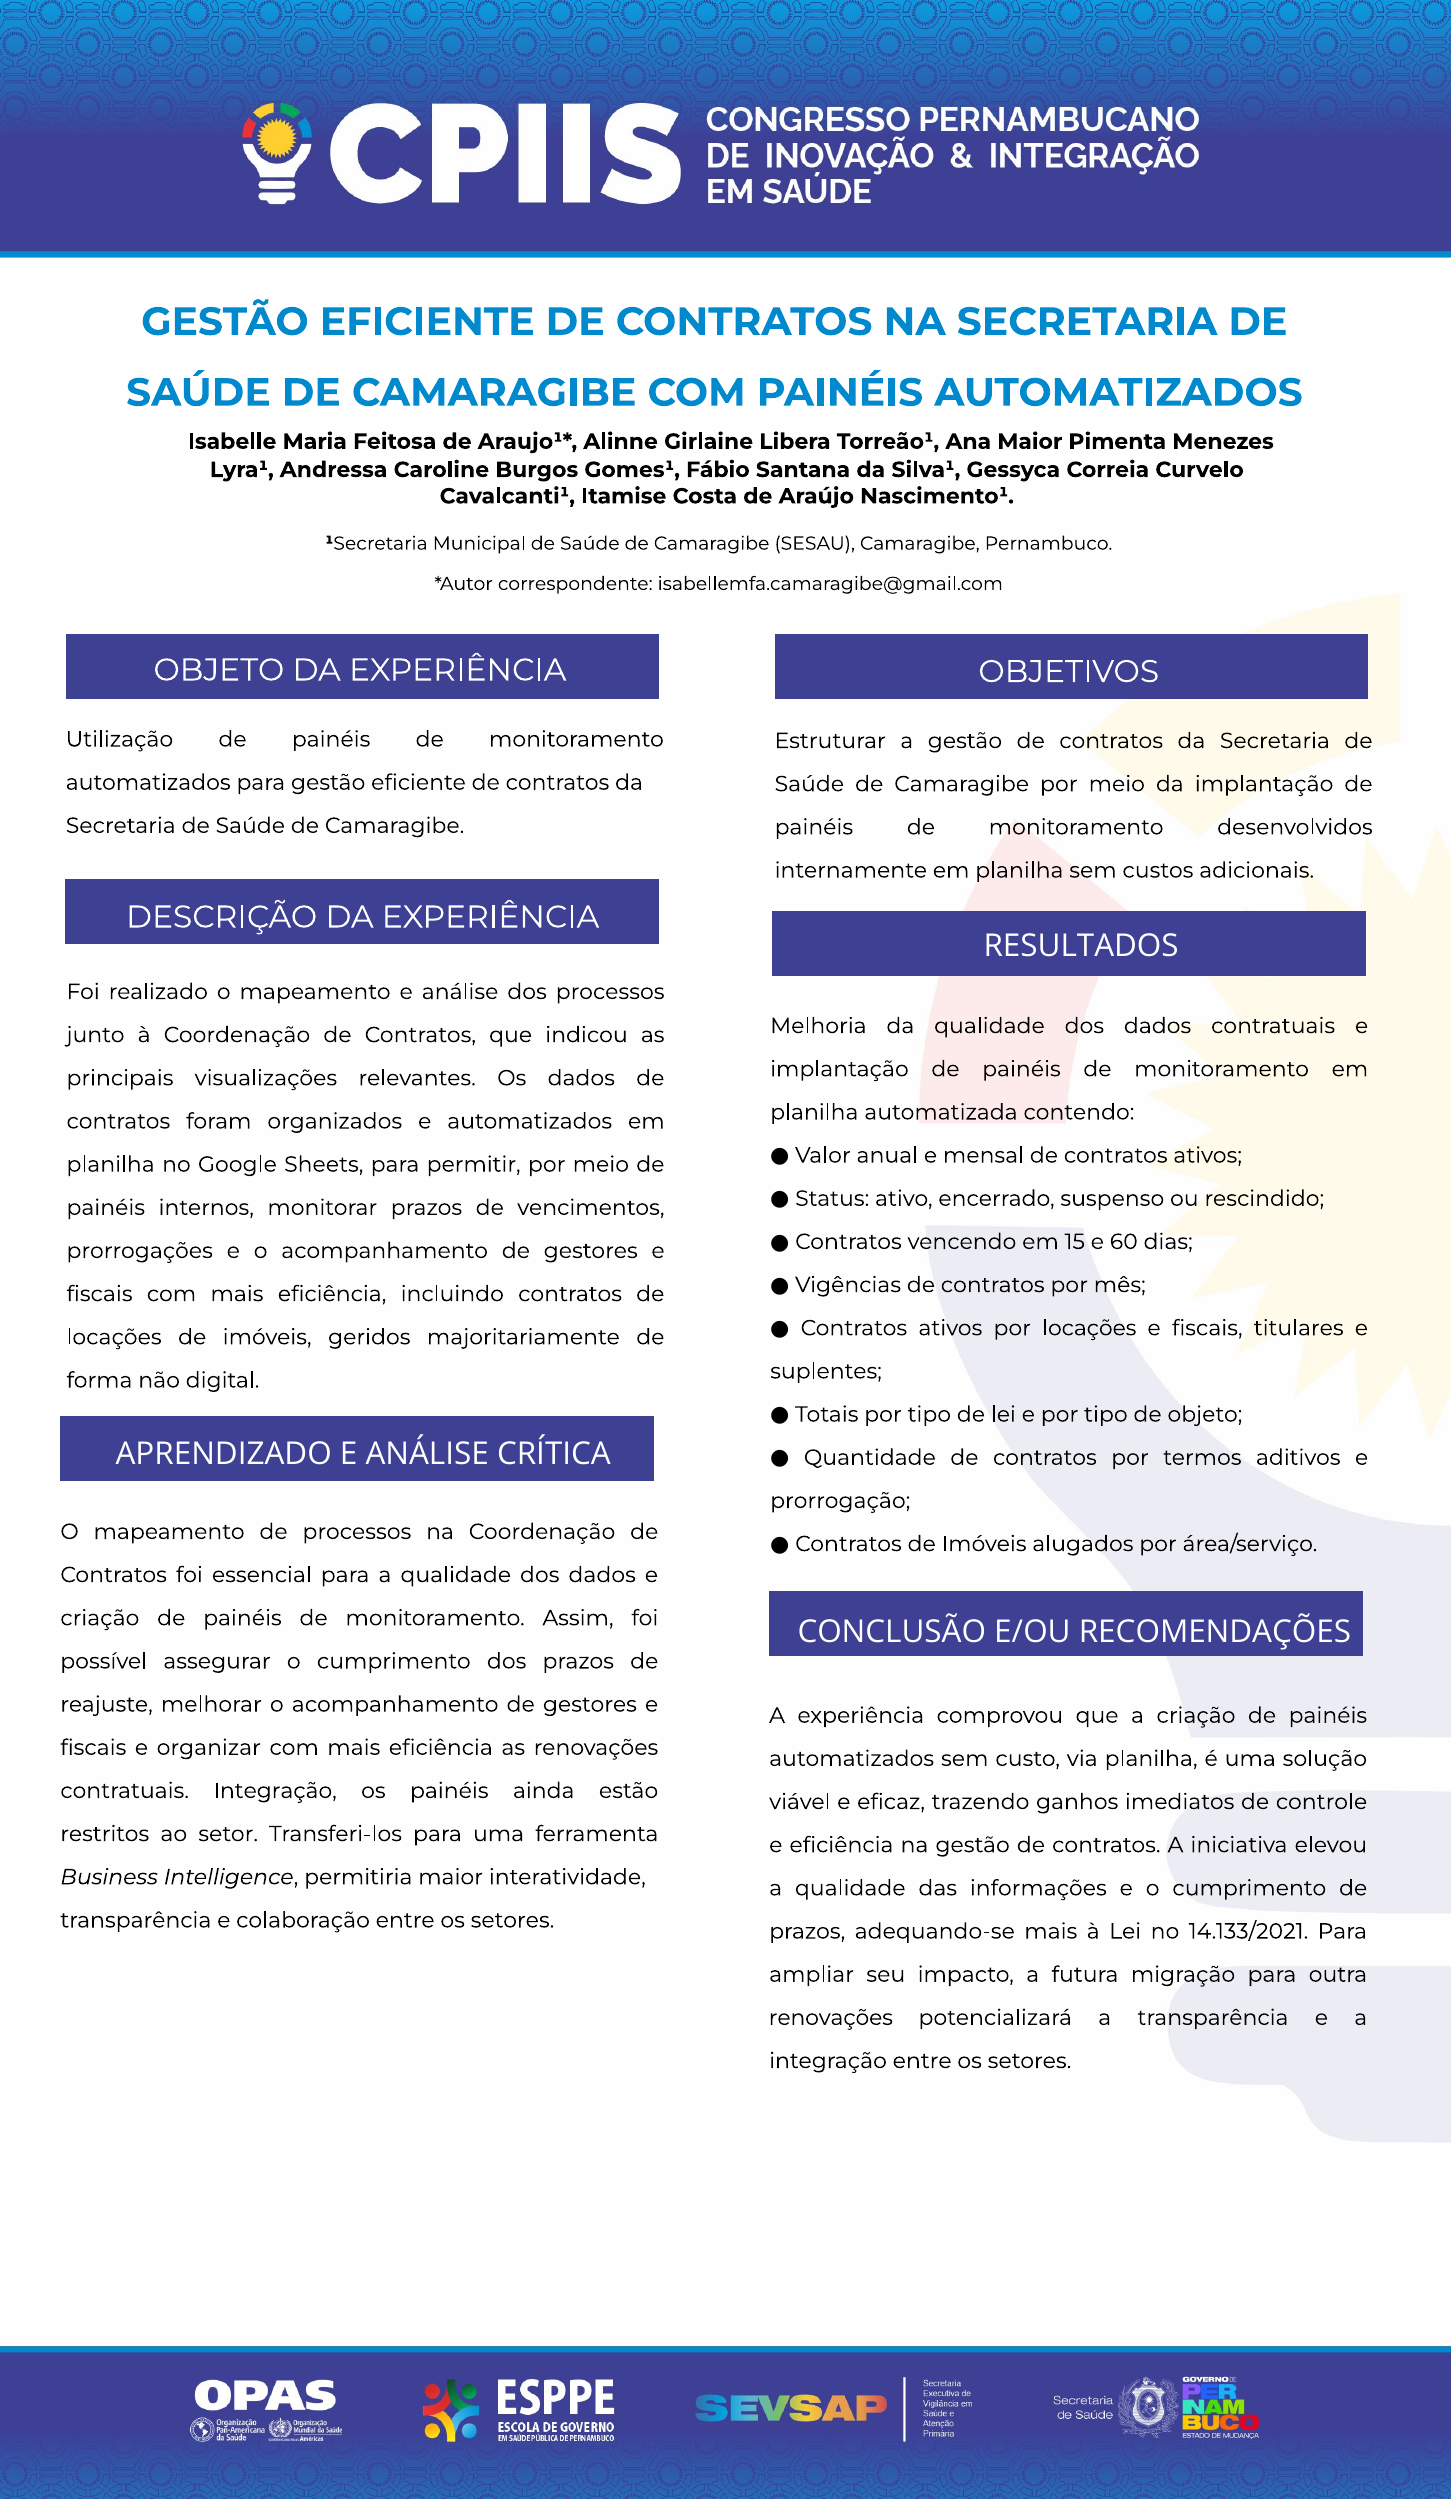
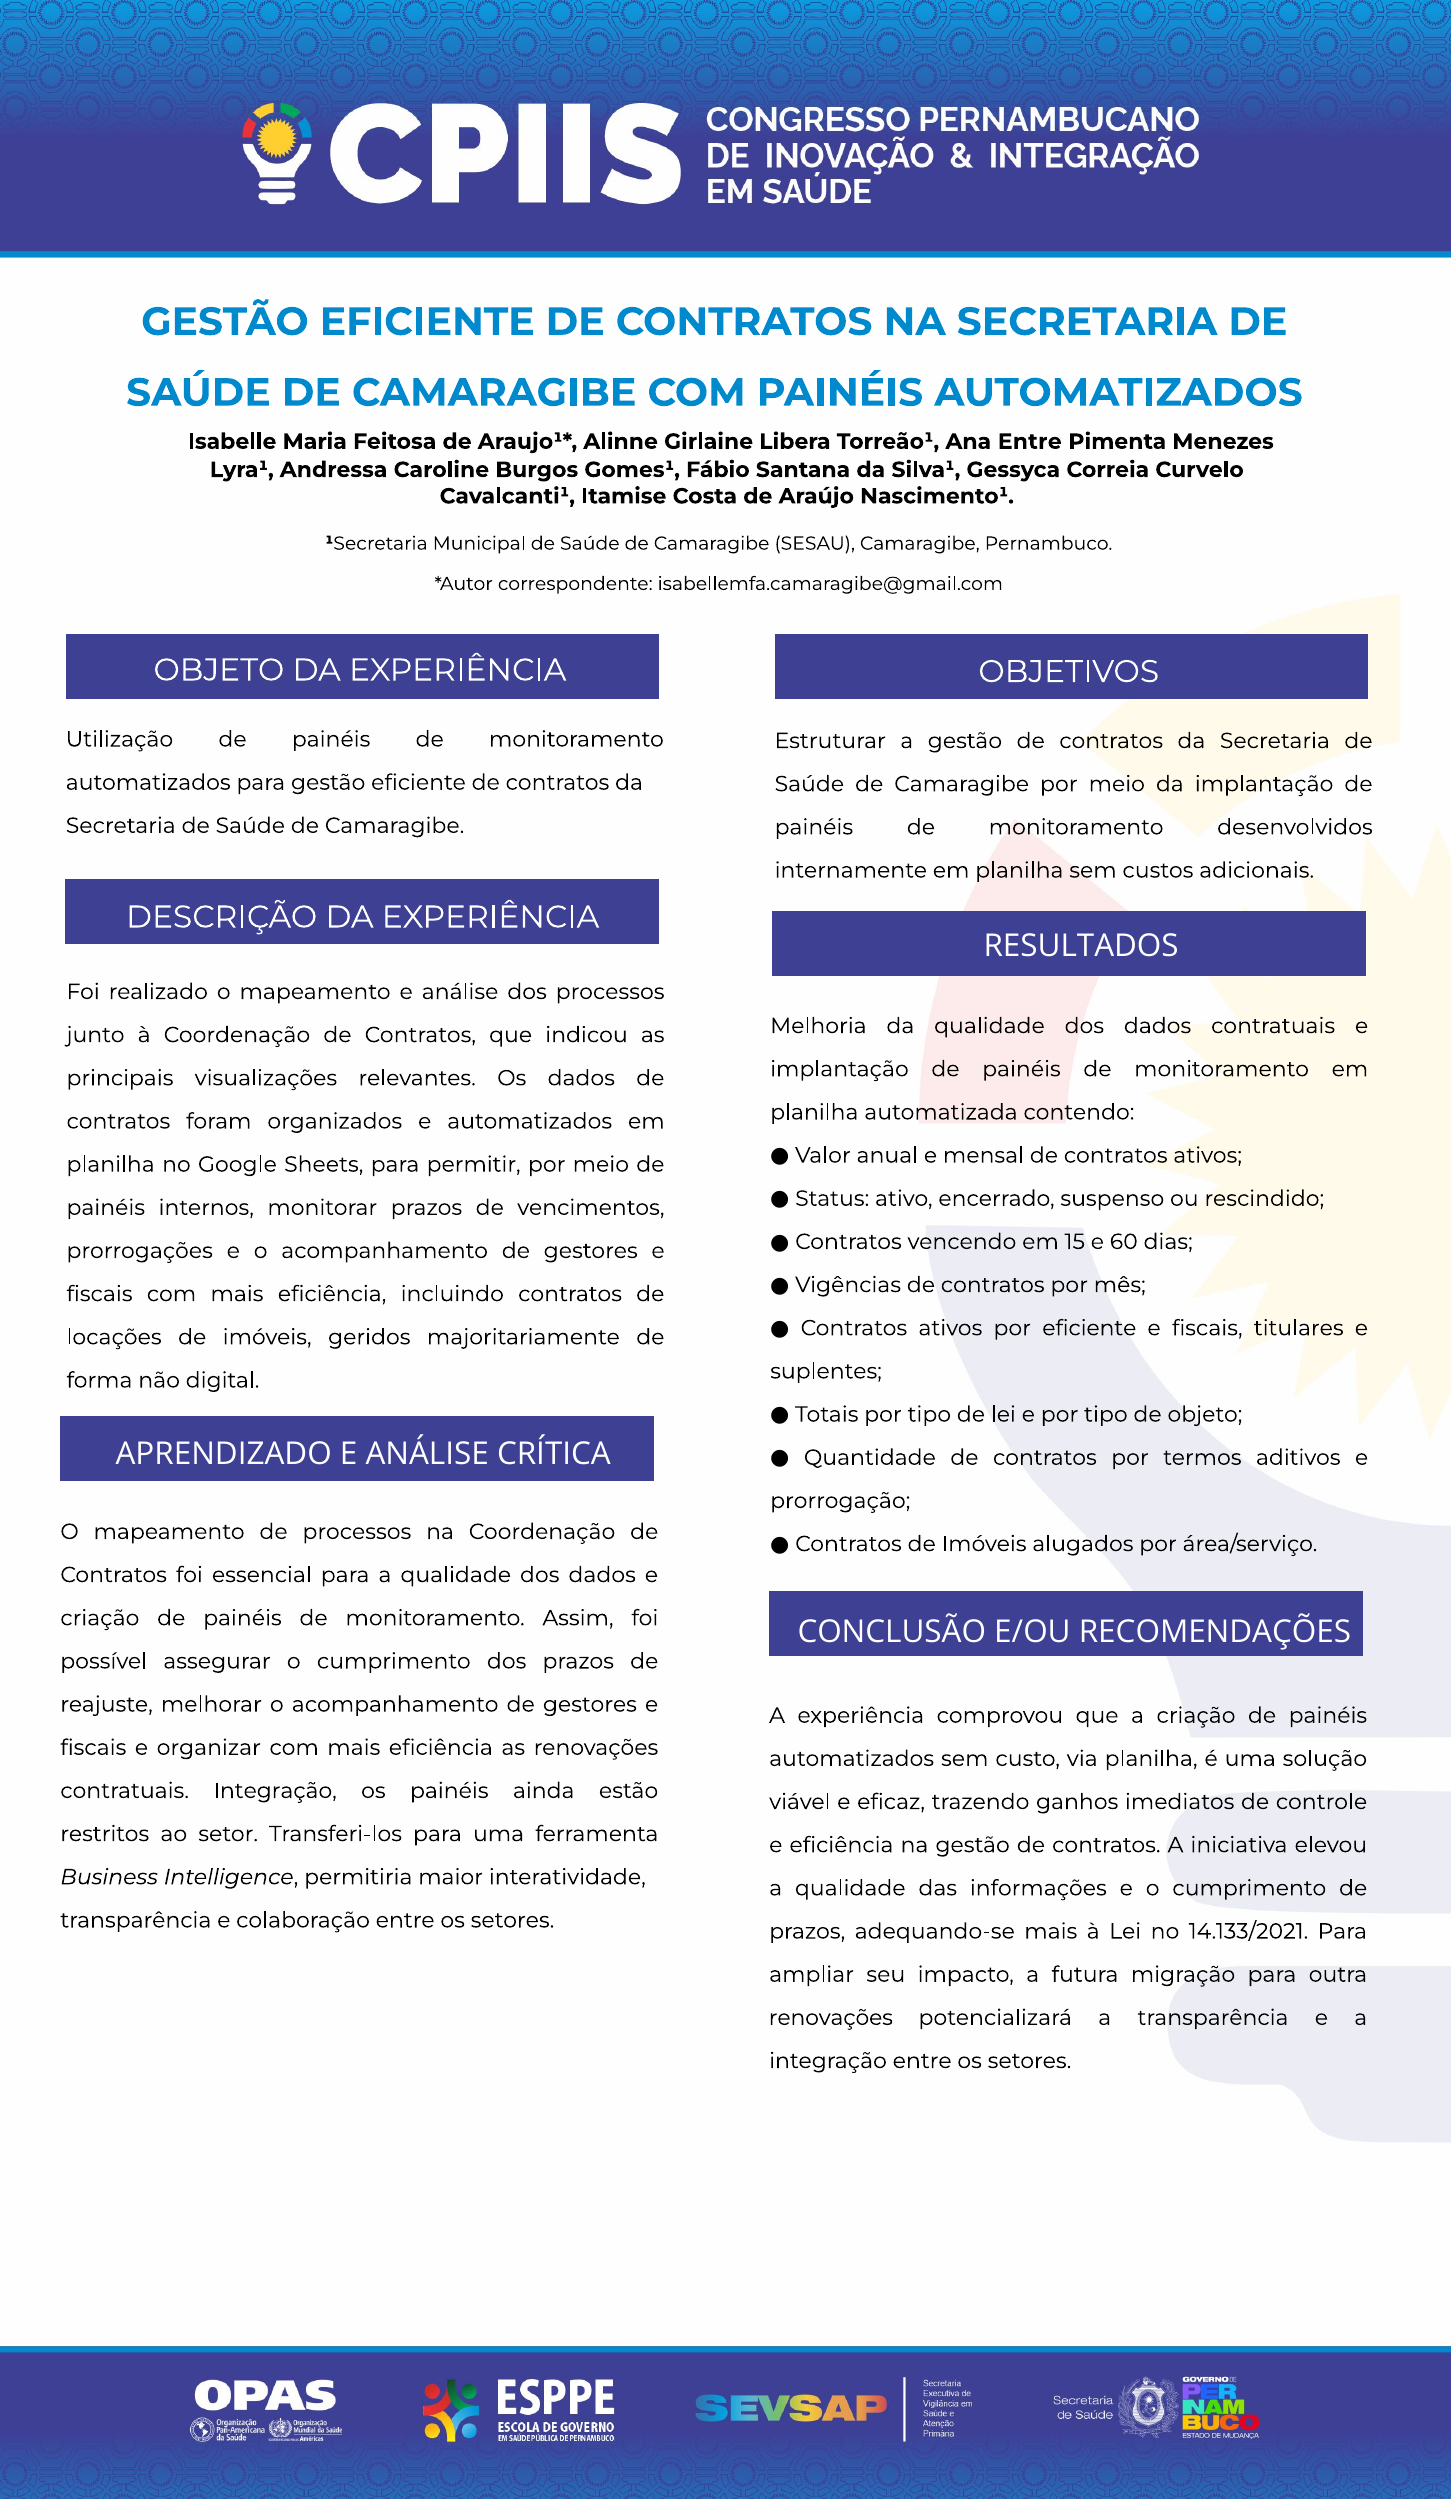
Ana Maior: Maior -> Entre (1030, 442)
por locações: locações -> eficiente (1089, 1329)
